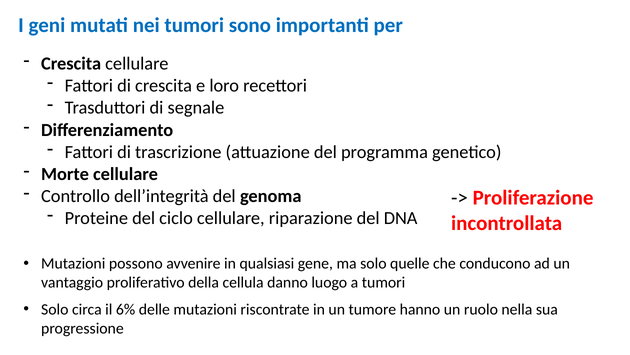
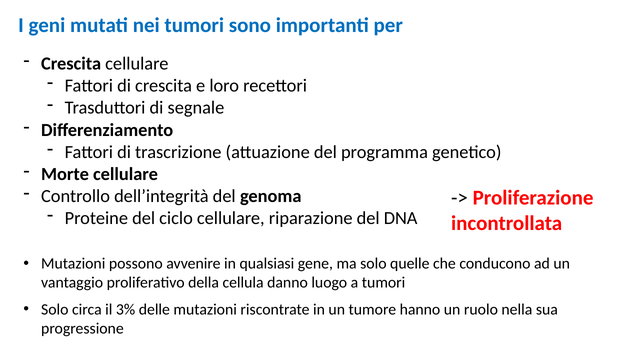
6%: 6% -> 3% (126, 309)
